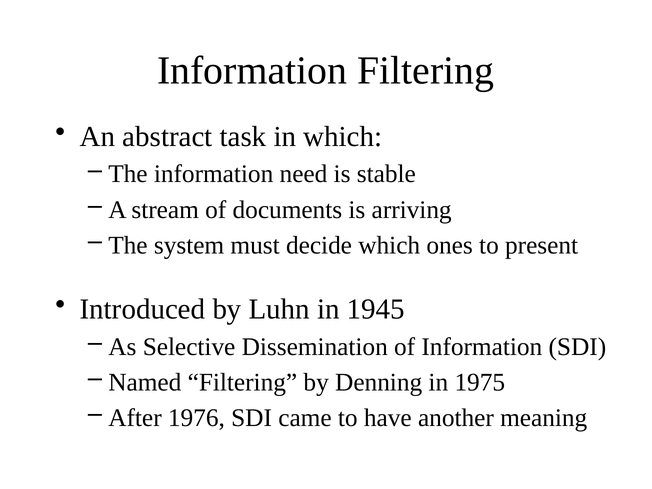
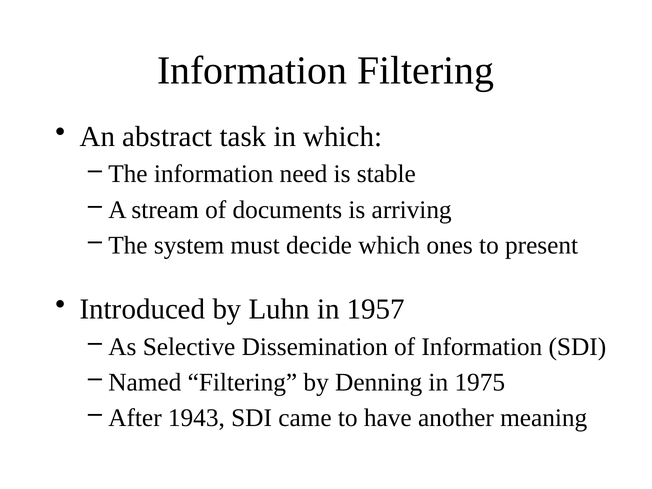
1945: 1945 -> 1957 (376, 309)
1976: 1976 -> 1943 (196, 418)
